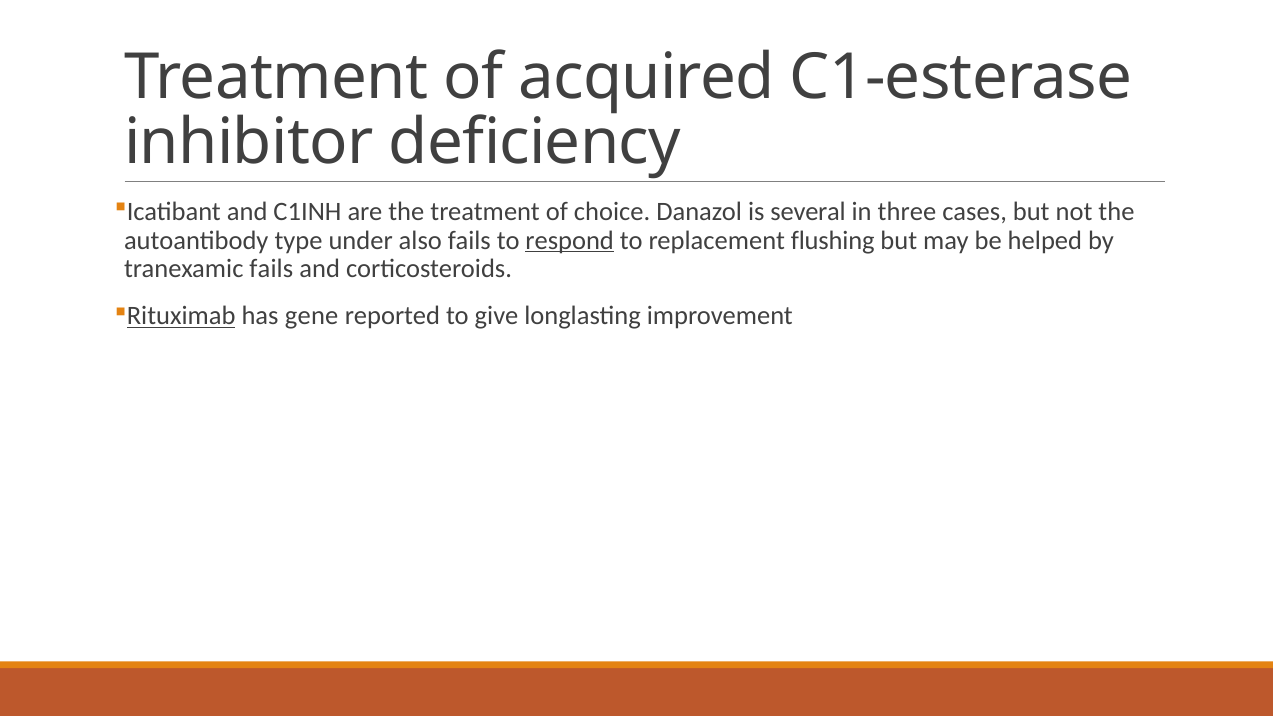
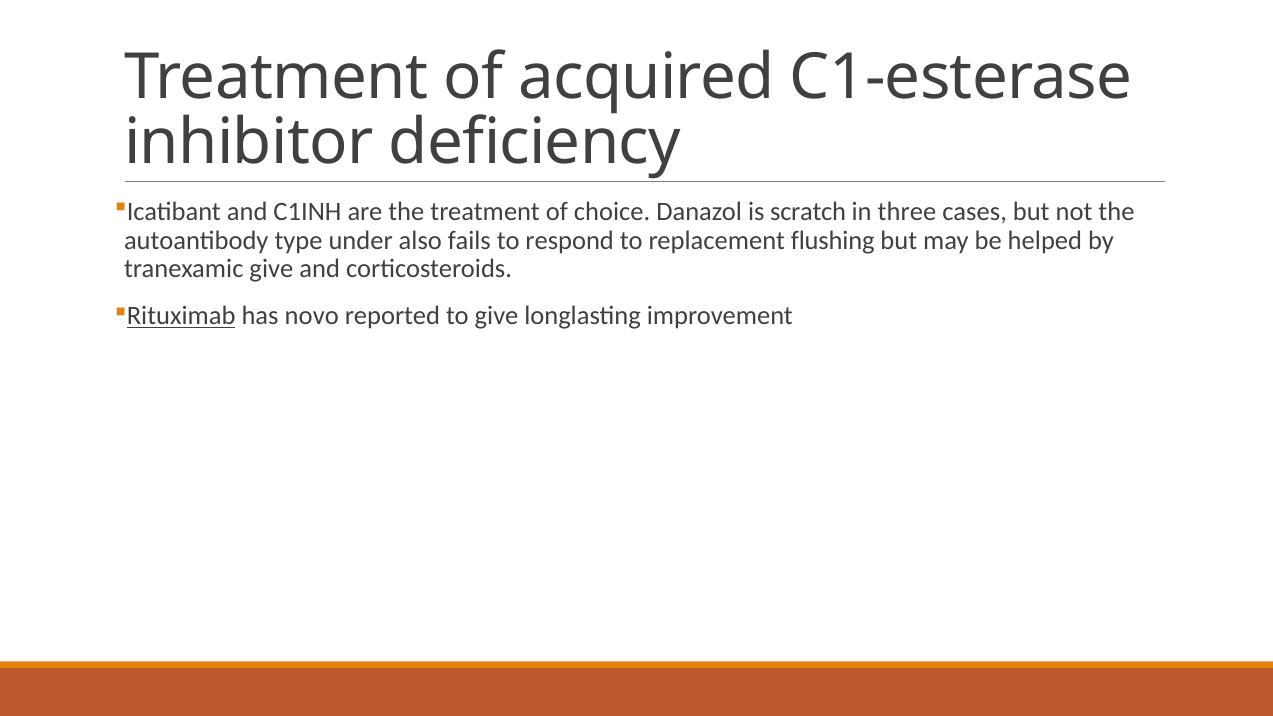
several: several -> scratch (808, 212)
respond underline: present -> none (570, 240)
tranexamic fails: fails -> give (271, 269)
gene: gene -> novo (312, 316)
